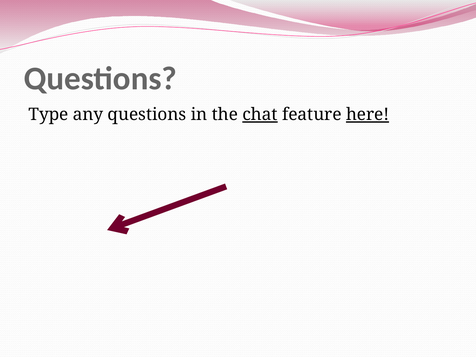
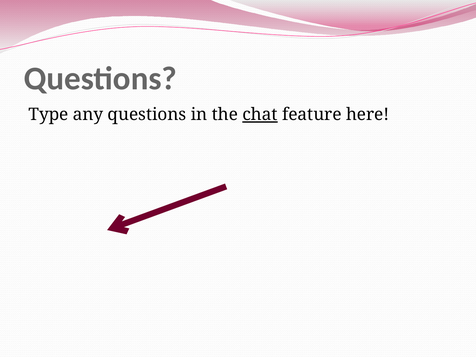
here underline: present -> none (368, 115)
